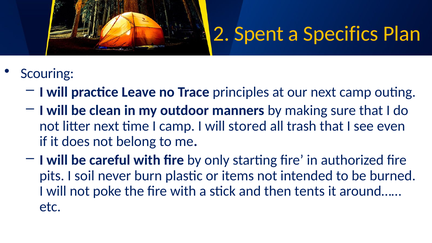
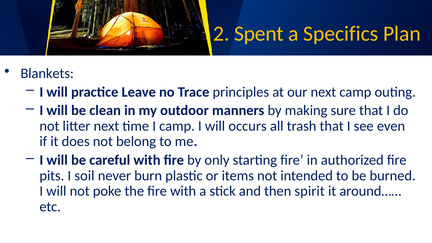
Scouring: Scouring -> Blankets (47, 73)
stored: stored -> occurs (248, 126)
tents: tents -> spirit (310, 191)
